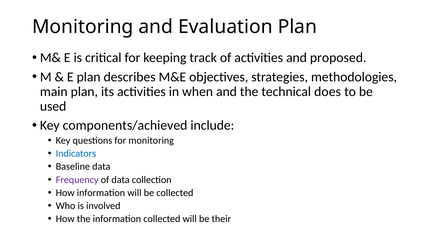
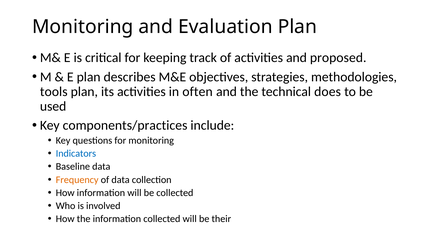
main: main -> tools (54, 92)
when: when -> often (198, 92)
components/achieved: components/achieved -> components/practices (125, 125)
Frequency colour: purple -> orange (77, 180)
